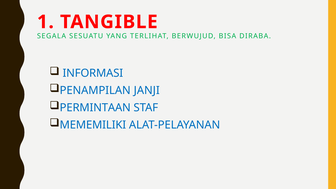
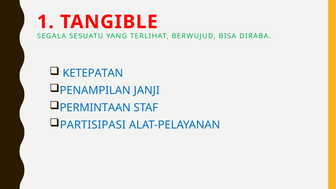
INFORMASI: INFORMASI -> KETEPATAN (93, 73)
MEMEMILIKI: MEMEMILIKI -> PARTISIPASI (93, 125)
